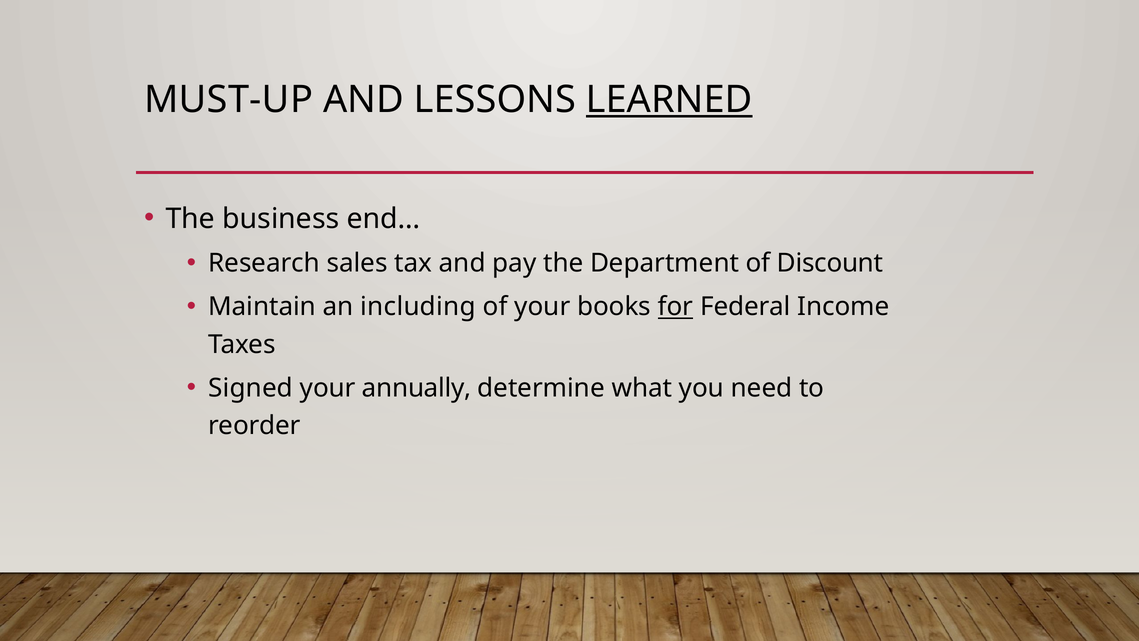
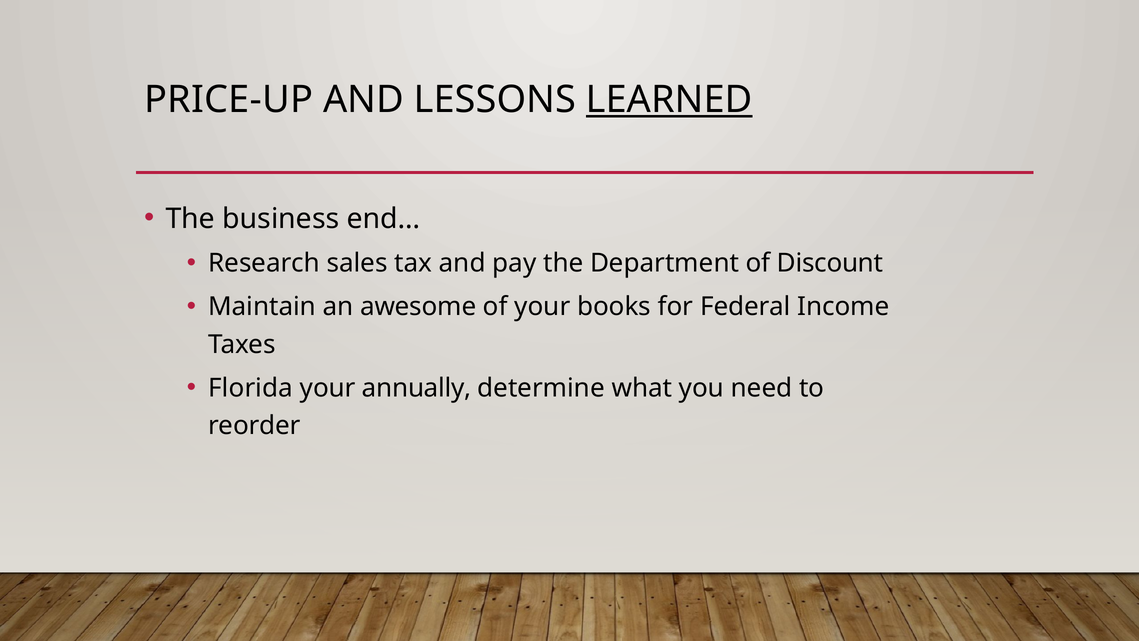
MUST-UP: MUST-UP -> PRICE-UP (229, 100)
including: including -> awesome (418, 307)
for underline: present -> none (675, 307)
Signed: Signed -> Florida (251, 388)
